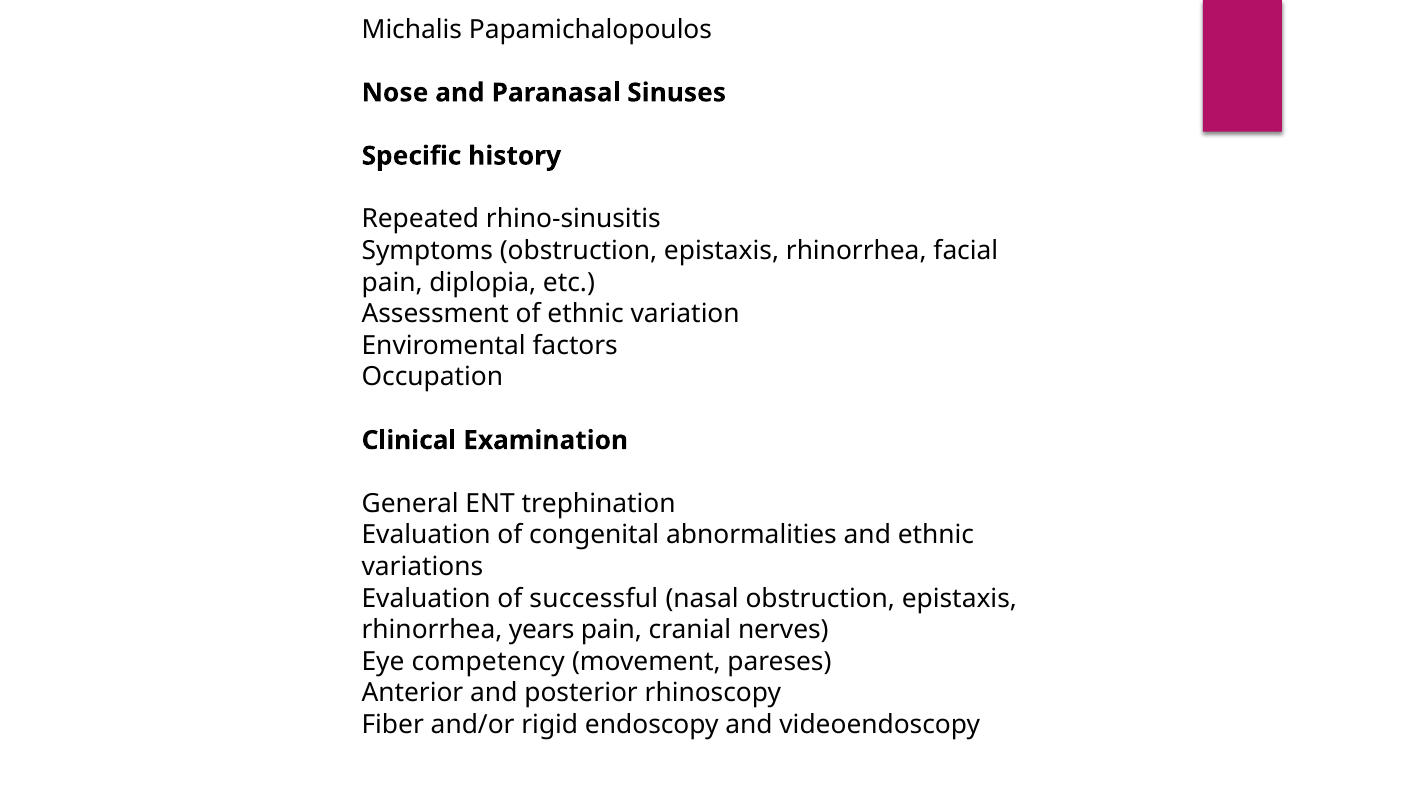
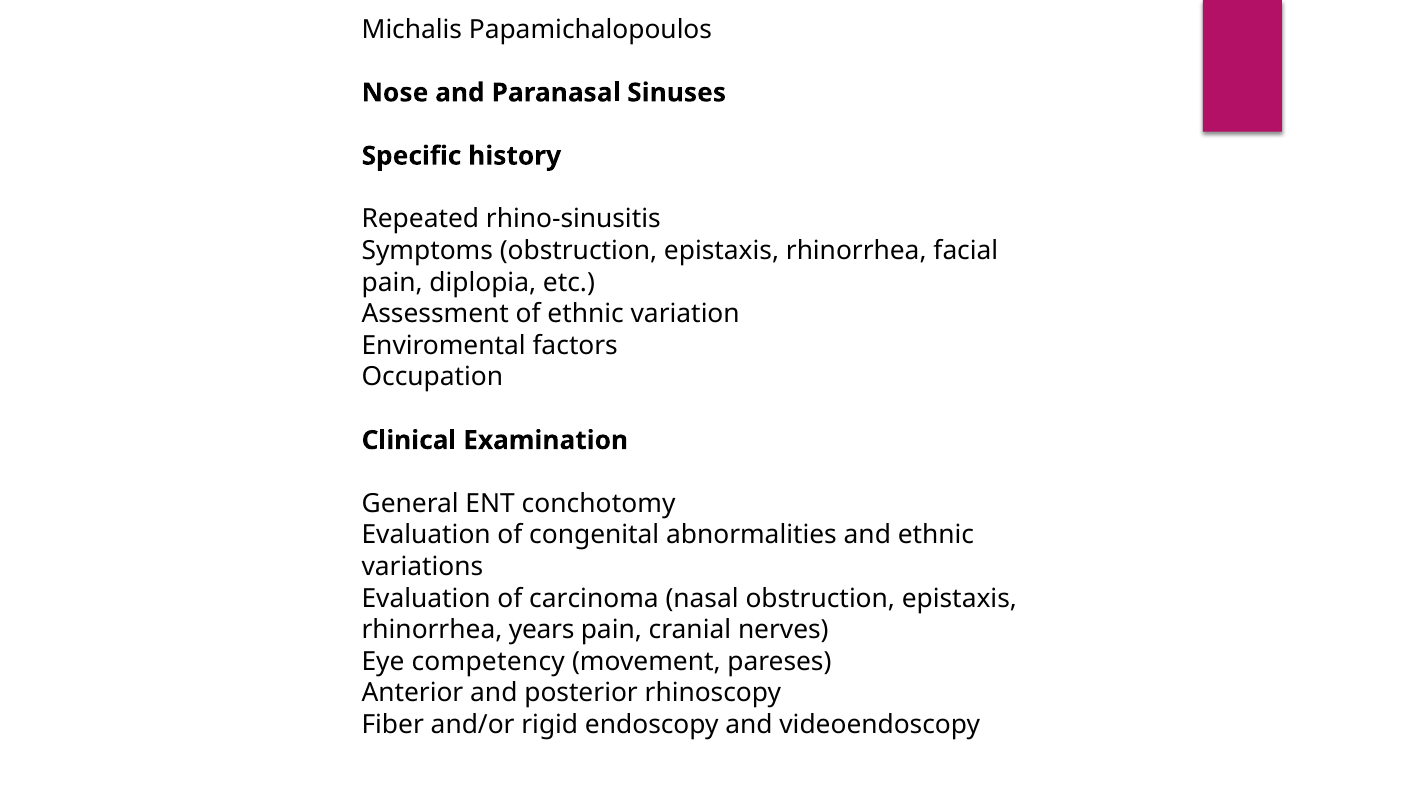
trephination: trephination -> conchotomy (599, 504)
successful: successful -> carcinoma (594, 599)
